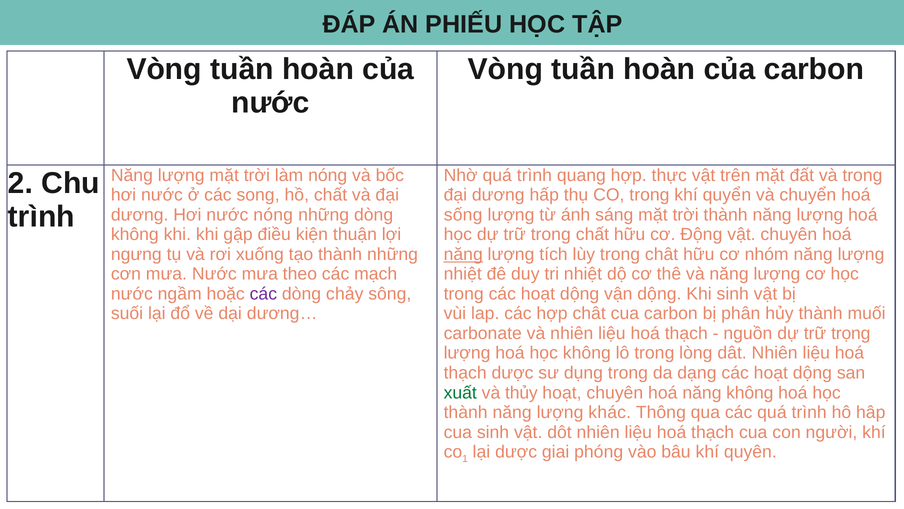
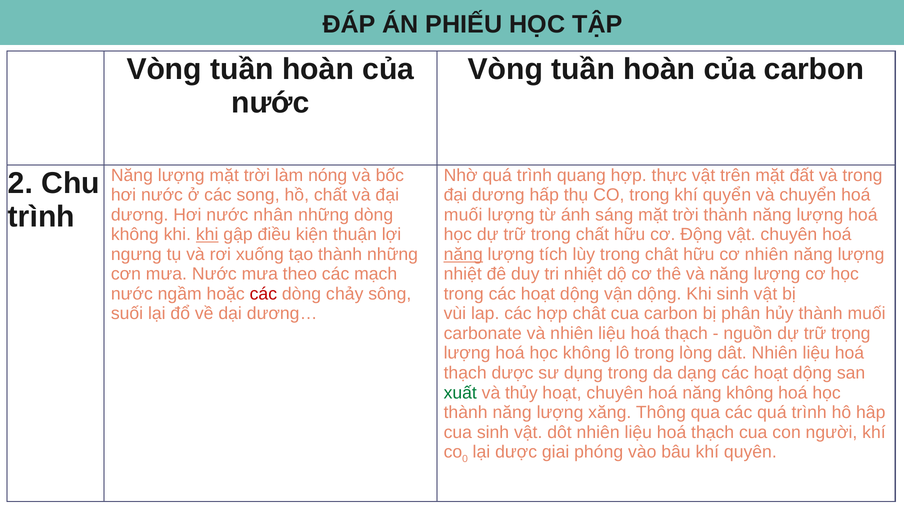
nước nóng: nóng -> nhân (273, 215)
sống: sống -> muối (463, 215)
khi underline: none -> present (207, 234)
cơ nhóm: nhóm -> nhiên (767, 254)
các colour: purple -> red (263, 294)
khác: khác -> xăng (610, 412)
1: 1 -> 0 (465, 458)
